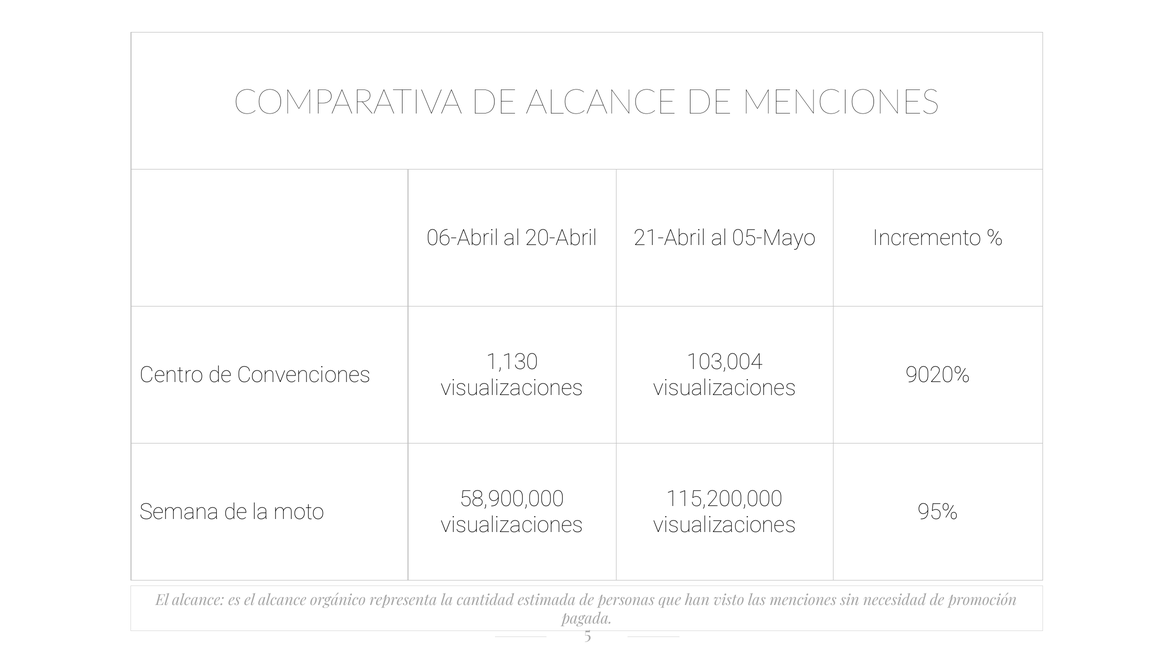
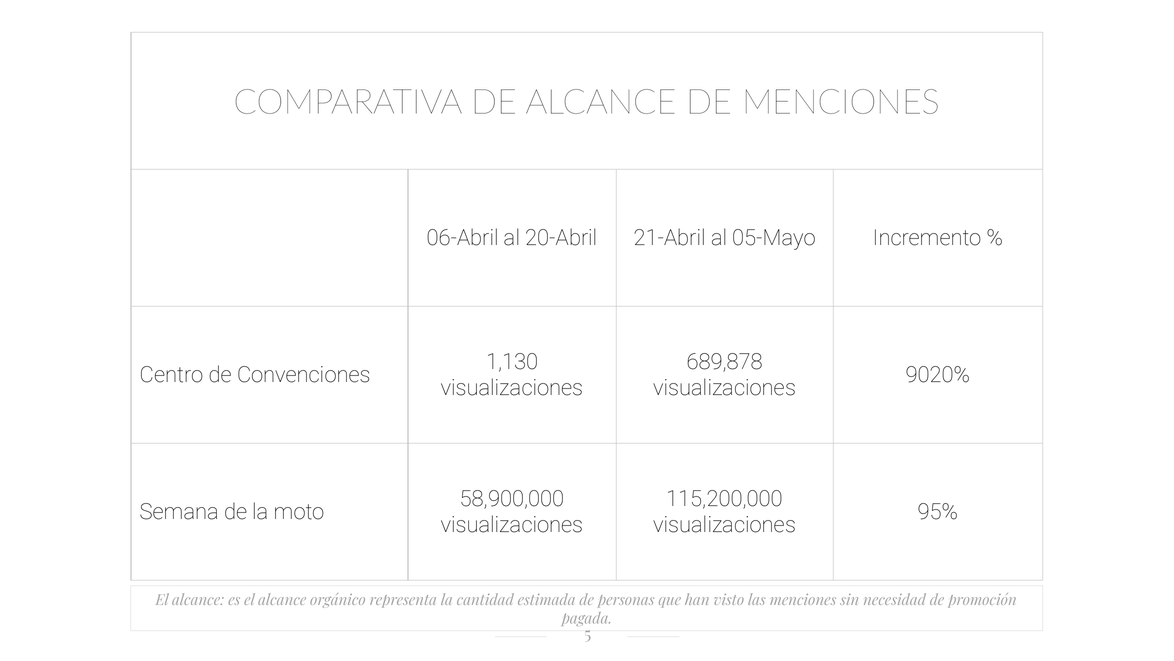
103,004: 103,004 -> 689,878 (725, 362)
